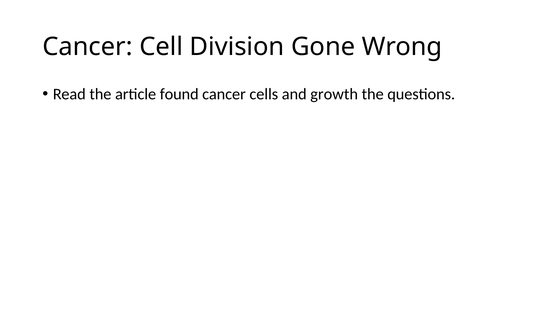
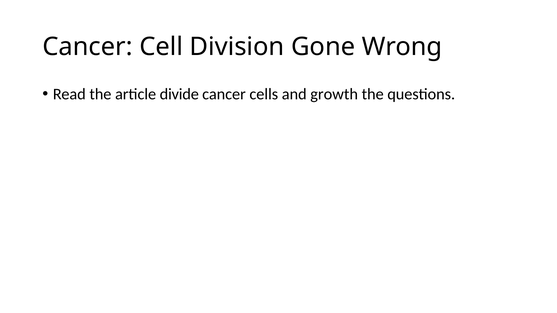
found: found -> divide (179, 94)
